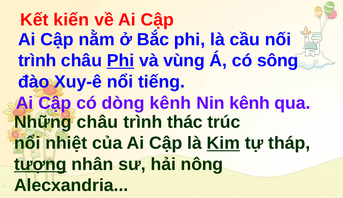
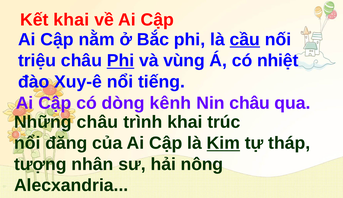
Kết kiến: kiến -> khai (71, 20)
cầu underline: none -> present (245, 39)
trình: trình -> triệu (37, 61)
sông: sông -> nhiệt (278, 61)
Nin kênh: kênh -> châu (250, 103)
trình thác: thác -> khai (185, 122)
nhiệt: nhiệt -> đăng (66, 143)
tượng underline: present -> none (40, 164)
